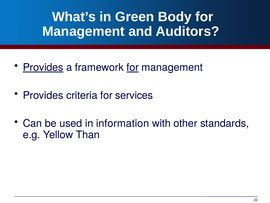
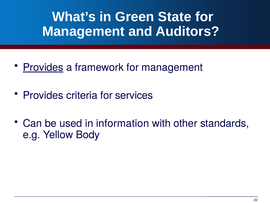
Body: Body -> State (175, 17)
for underline: present -> none (133, 67)
Than: Than -> Body (88, 135)
